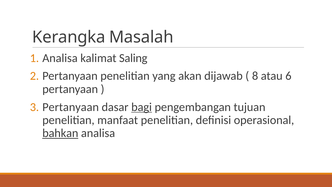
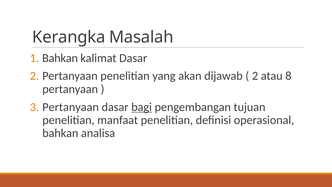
1 Analisa: Analisa -> Bahkan (60, 58)
kalimat Saling: Saling -> Dasar (133, 58)
8: 8 -> 2 (255, 76)
6: 6 -> 8 (288, 76)
bahkan underline: present -> none (60, 133)
